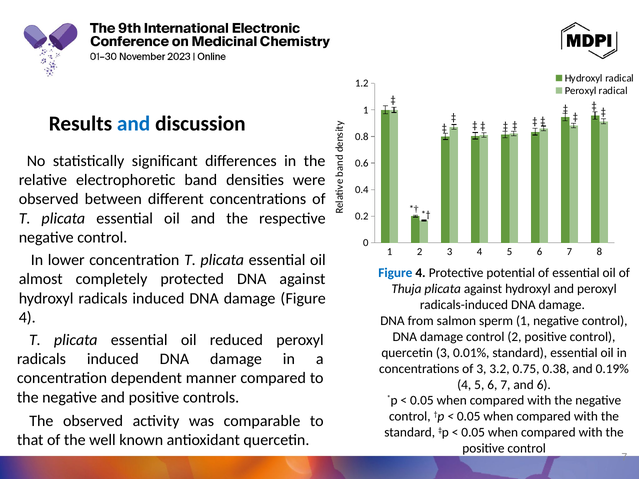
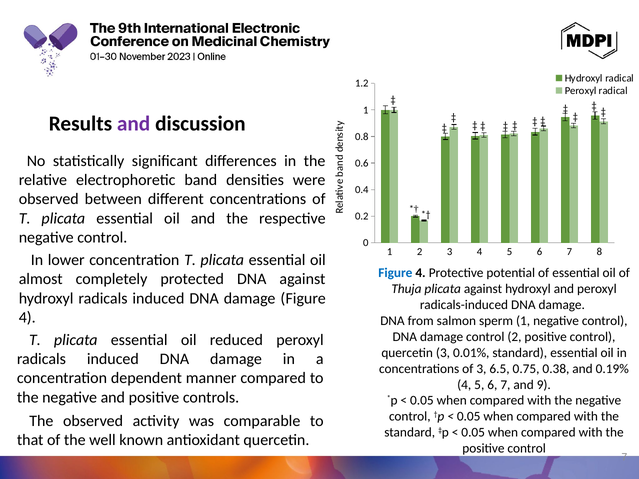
and colour: blue -> purple (134, 124)
3.2: 3.2 -> 6.5 (500, 369)
and 6: 6 -> 9 (544, 385)
